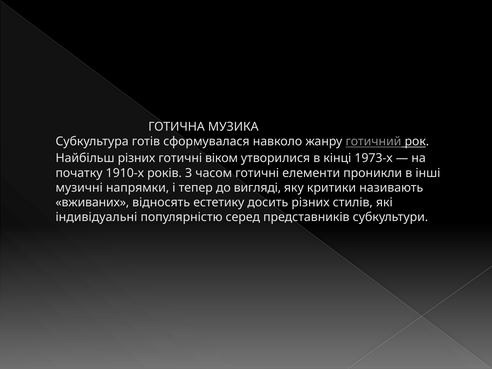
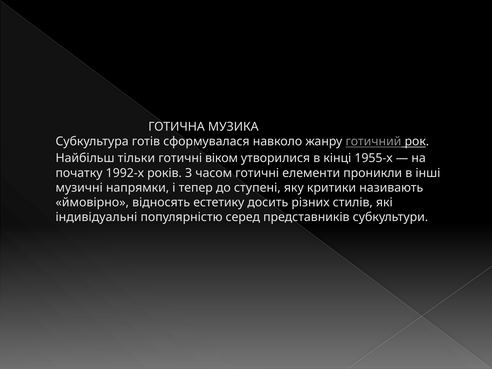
Найбільш різних: різних -> тільки (136, 158)
1973-х: 1973-х -> 1955-х (374, 158)
1910-х: 1910-х -> 1992-х (125, 173)
вигляді: вигляді -> ступені (257, 188)
вживаних: вживаних -> ймовірно (92, 202)
